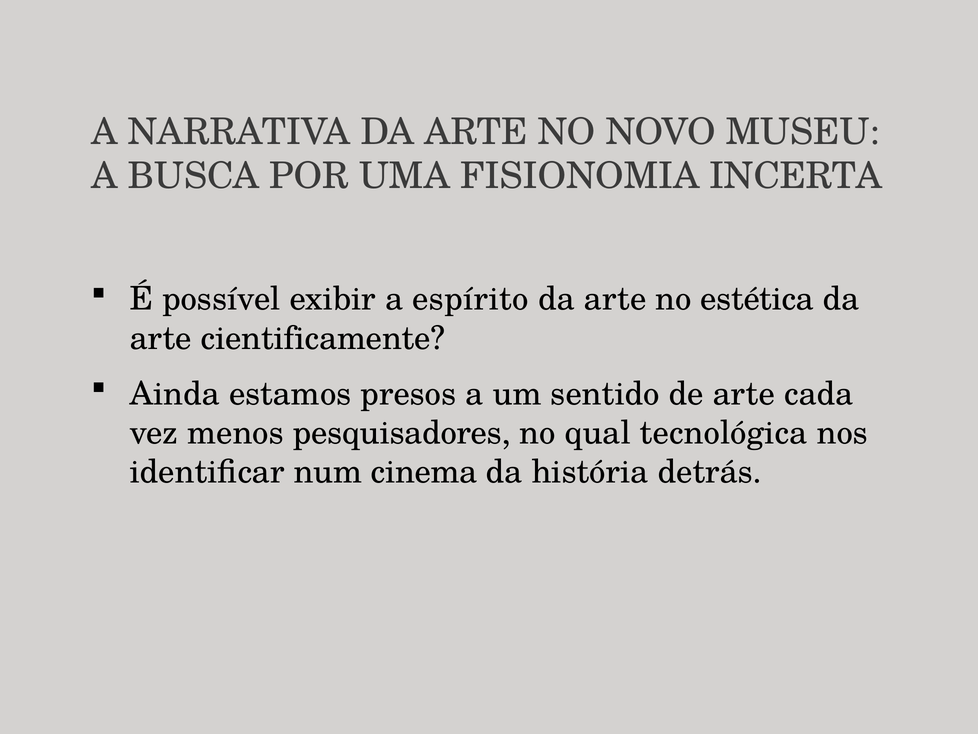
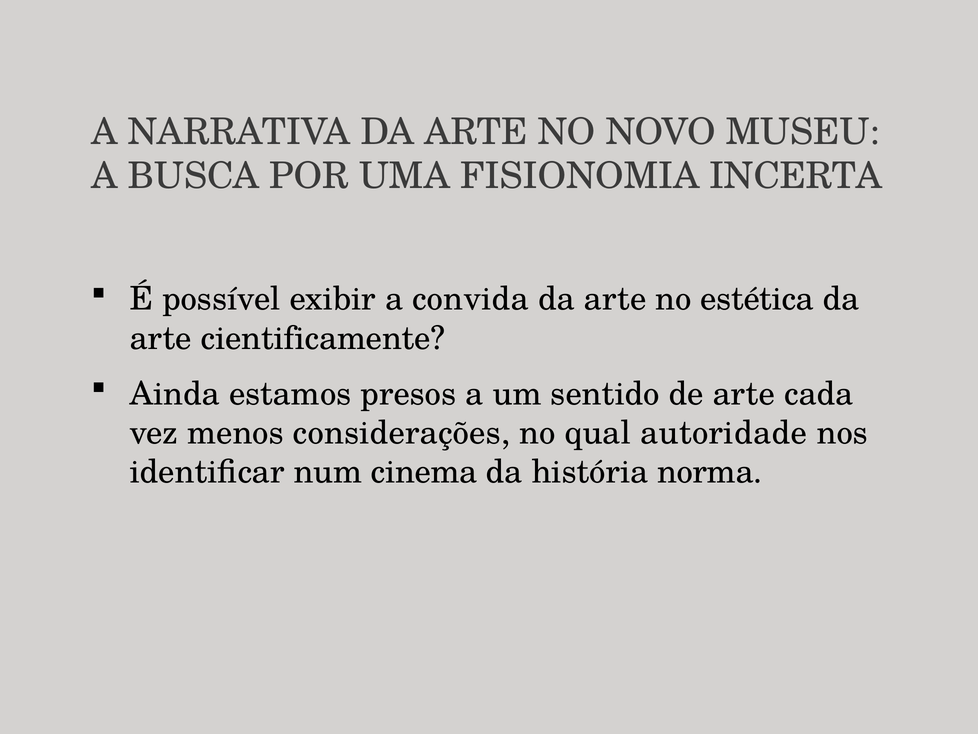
espírito: espírito -> convida (471, 299)
pesquisadores: pesquisadores -> considerações (402, 433)
tecnológica: tecnológica -> autoridade (724, 433)
detrás: detrás -> norma (710, 472)
